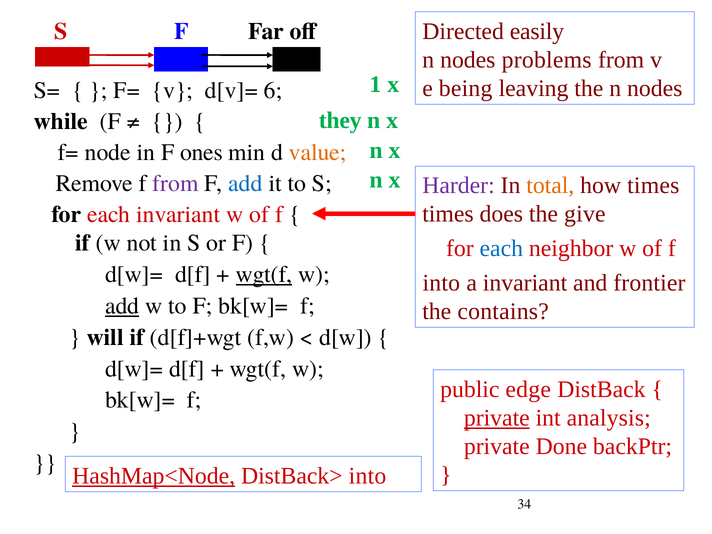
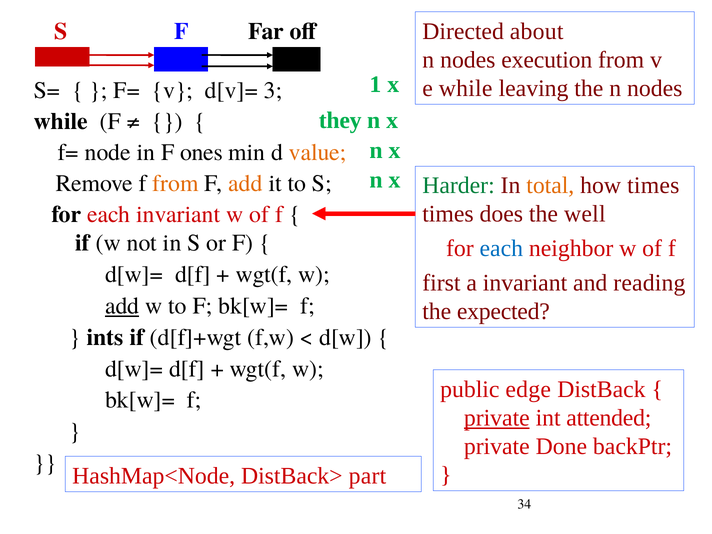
easily: easily -> about (537, 31)
problems: problems -> execution (547, 60)
e being: being -> while (466, 88)
6: 6 -> 3 (273, 91)
from colour: purple -> orange (175, 183)
add colour: blue -> orange (245, 183)
Harder colour: purple -> green (459, 186)
give: give -> well (585, 214)
wgt(f underline: present -> none (264, 274)
into: into -> first (441, 283)
frontier: frontier -> reading (649, 283)
contains: contains -> expected (503, 311)
will: will -> ints (105, 337)
analysis: analysis -> attended (609, 418)
HashMap<Node underline: present -> none (154, 476)
DistBack> into: into -> part (368, 476)
